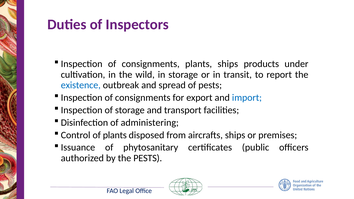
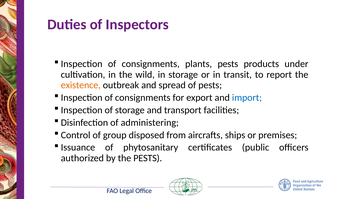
plants ships: ships -> pests (228, 64)
existence colour: blue -> orange (81, 85)
of plants: plants -> group (115, 135)
